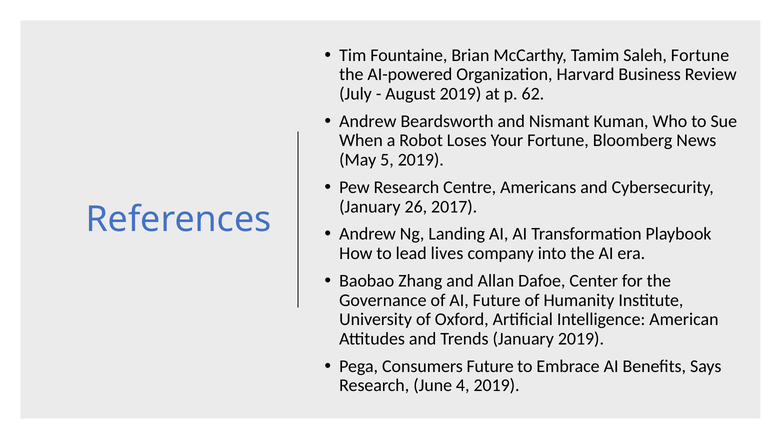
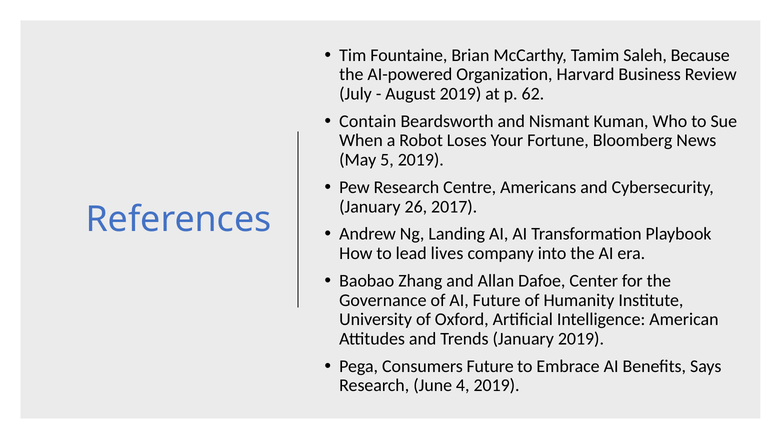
Saleh Fortune: Fortune -> Because (700, 55)
Andrew: Andrew -> Contain (368, 121)
